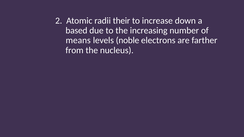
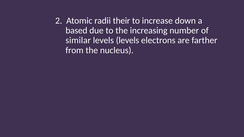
means: means -> similar (78, 40)
levels noble: noble -> levels (128, 40)
